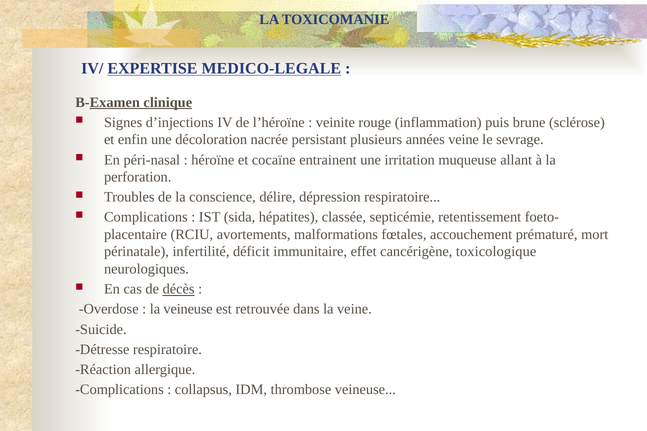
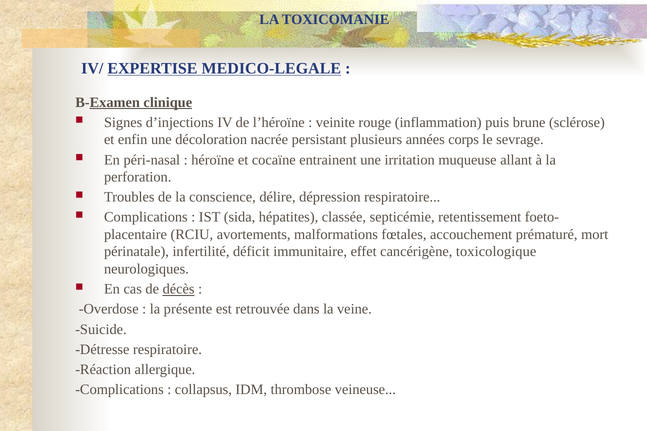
années veine: veine -> corps (464, 140)
la veineuse: veineuse -> présente (188, 309)
